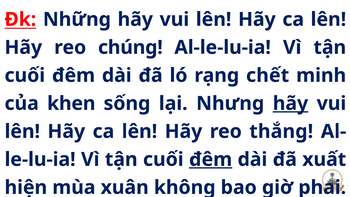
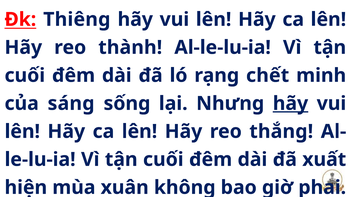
Những: Những -> Thiêng (77, 19)
chúng: chúng -> thành (130, 47)
khen: khen -> sáng (71, 103)
đêm underline: present -> none (211, 159)
